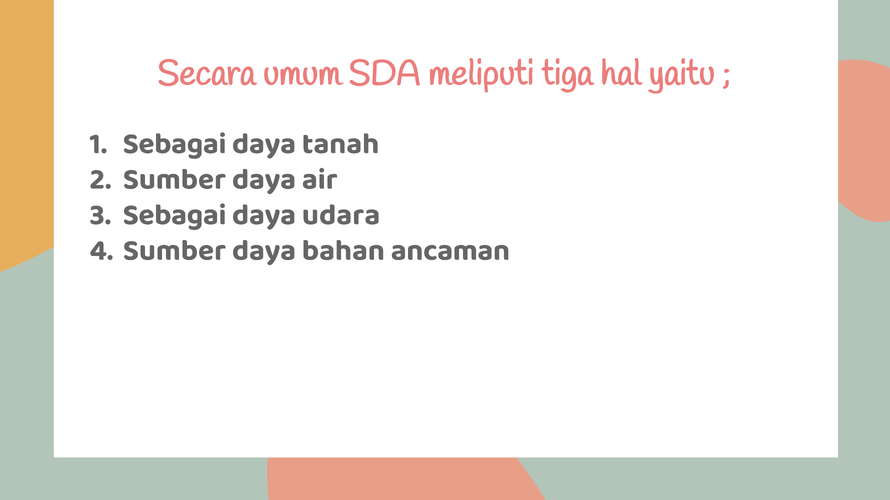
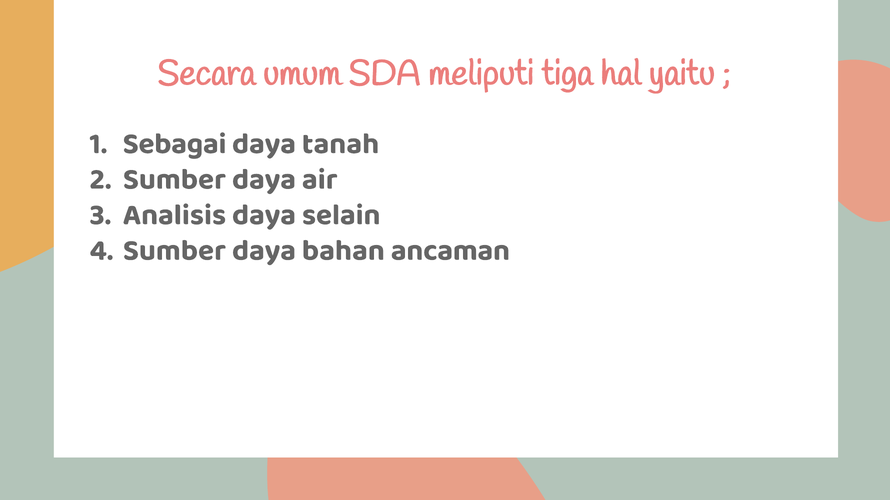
Sebagai: Sebagai -> Analisis (174, 215)
udara: udara -> selain (341, 215)
